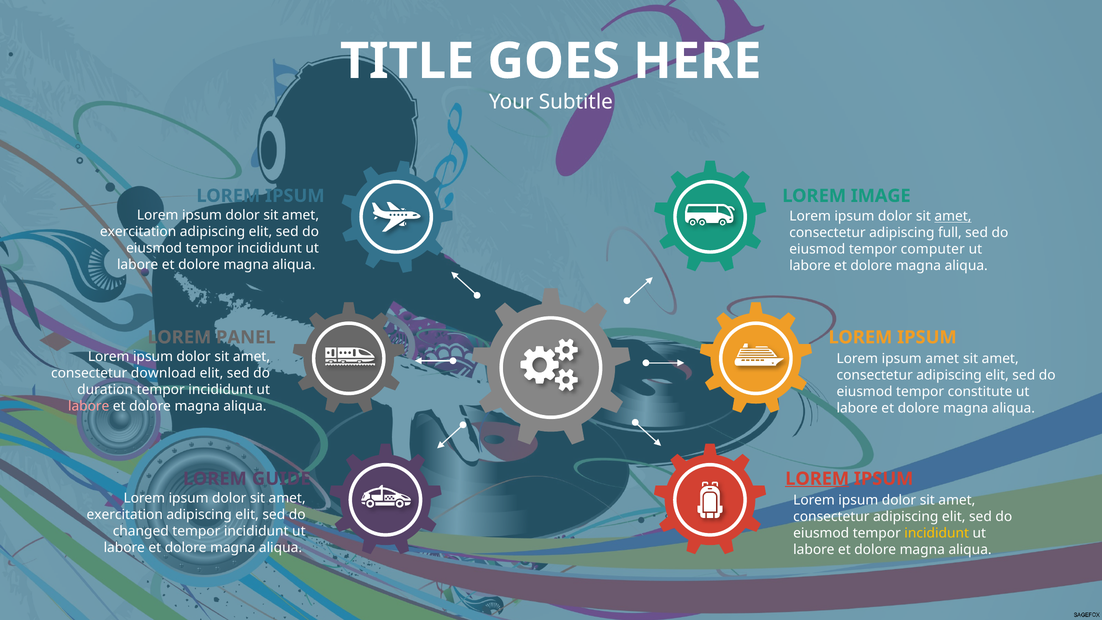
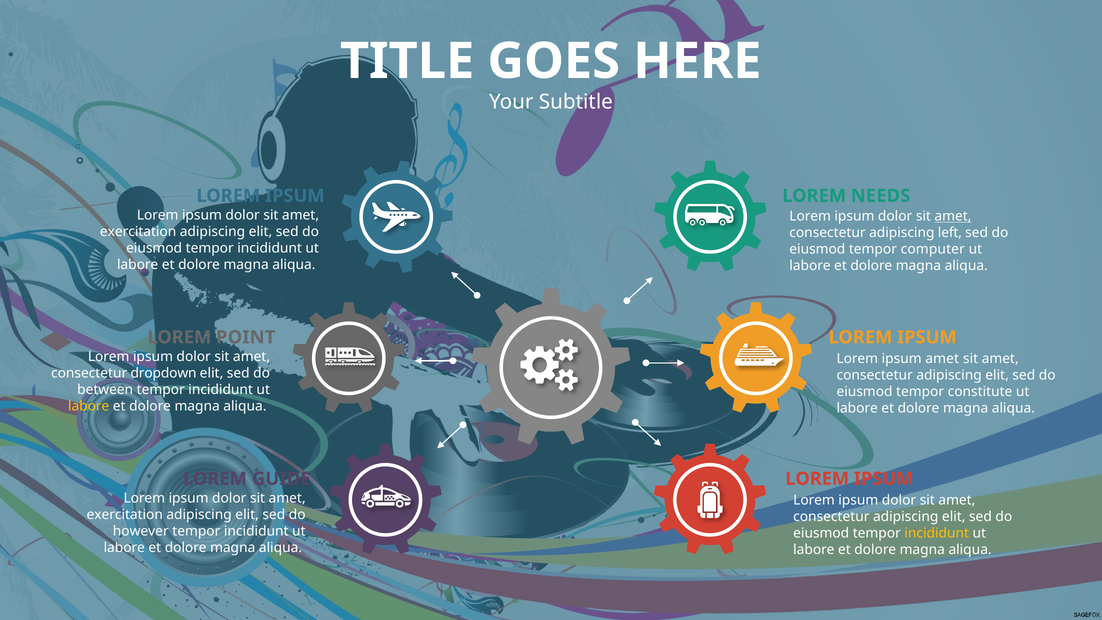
IMAGE: IMAGE -> NEEDS (881, 196)
full: full -> left (950, 233)
PANEL: PANEL -> POINT (246, 337)
download: download -> dropdown (164, 373)
duration: duration -> between (105, 390)
labore colour: pink -> yellow (89, 406)
LOREM underline: present -> none (817, 479)
changed: changed -> however (141, 531)
